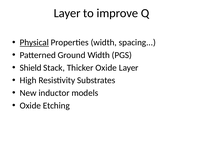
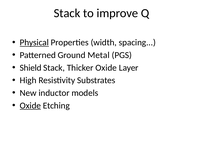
Layer: Layer -> Stack (67, 13)
Ground Width: Width -> Metal (99, 55)
Oxide underline: none -> present (30, 106)
